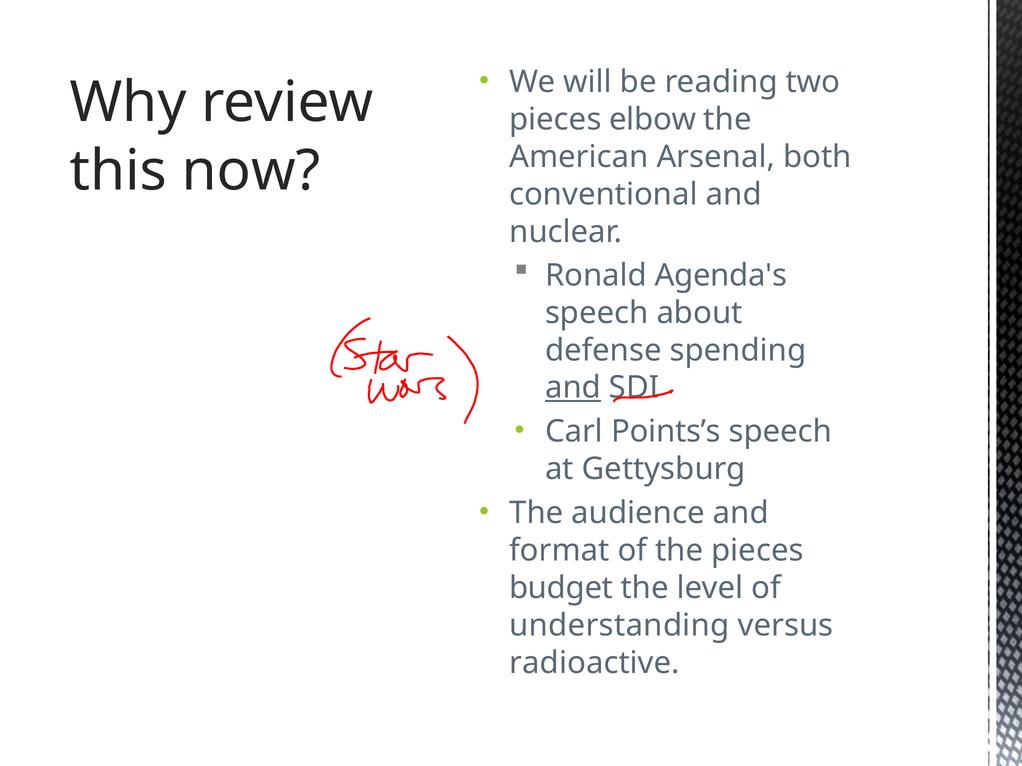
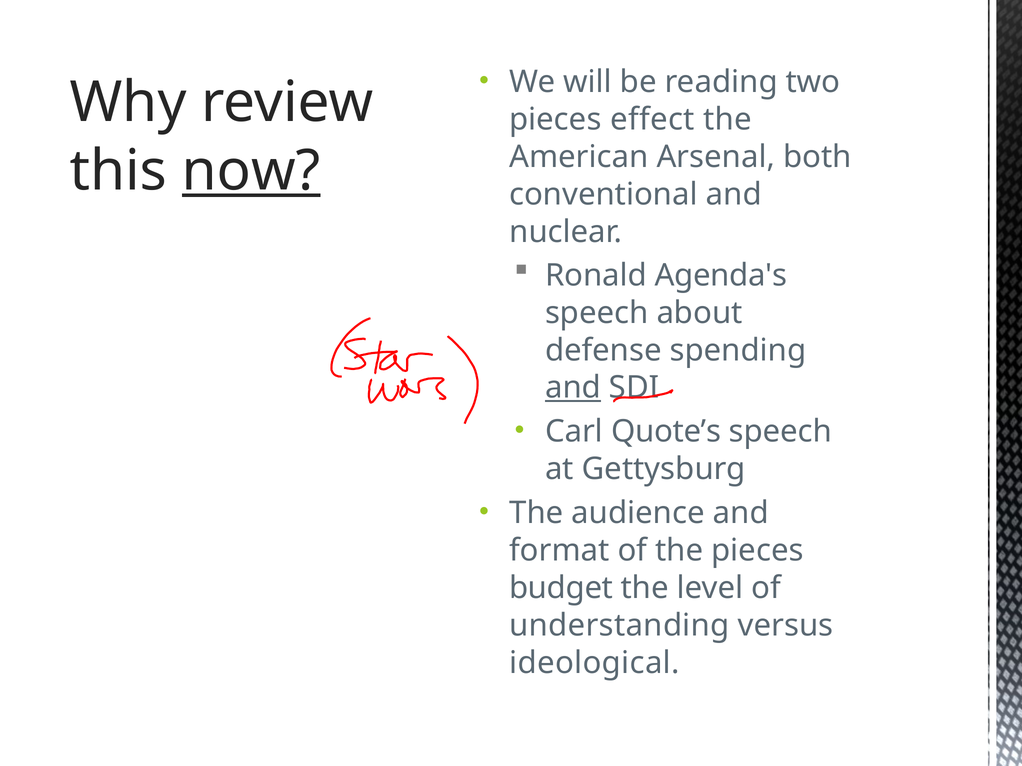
elbow: elbow -> effect (652, 119)
now underline: none -> present (251, 171)
Points’s: Points’s -> Quote’s (666, 432)
radioactive: radioactive -> ideological (594, 663)
